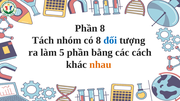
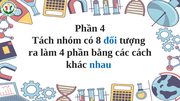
Phần 8: 8 -> 4 (103, 28)
làm 5: 5 -> 4 (62, 53)
nhau colour: orange -> blue (100, 65)
